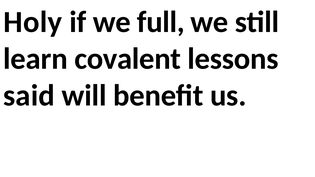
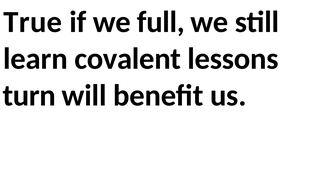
Holy: Holy -> True (33, 22)
said: said -> turn (29, 96)
